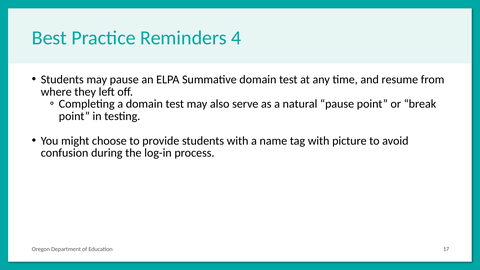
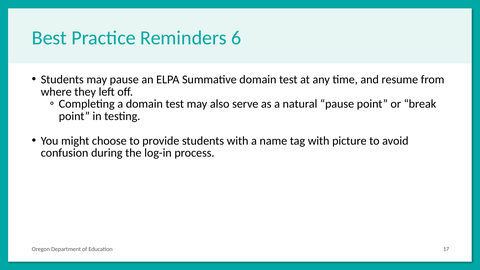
4: 4 -> 6 (236, 38)
